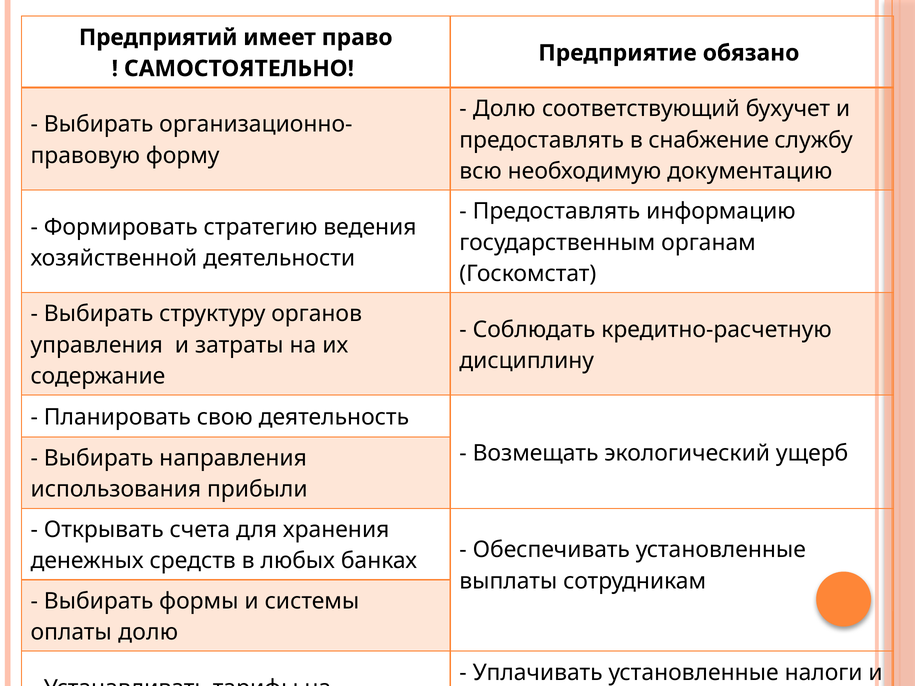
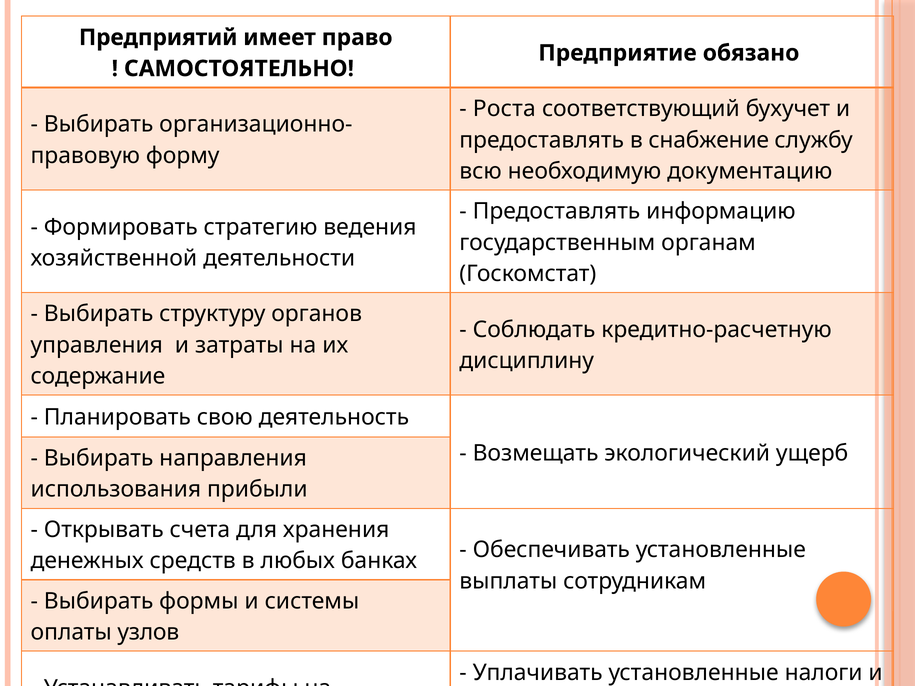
Долю: Долю -> Роста (504, 109)
оплаты долю: долю -> узлов (148, 632)
